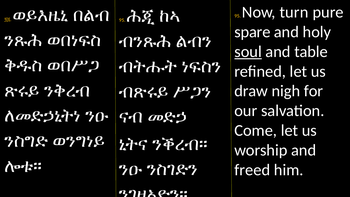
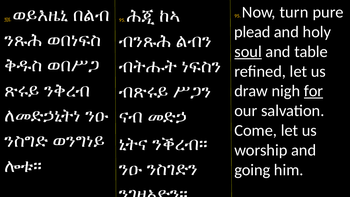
spare: spare -> plead (252, 32)
for underline: none -> present (314, 91)
freed: freed -> going (252, 170)
